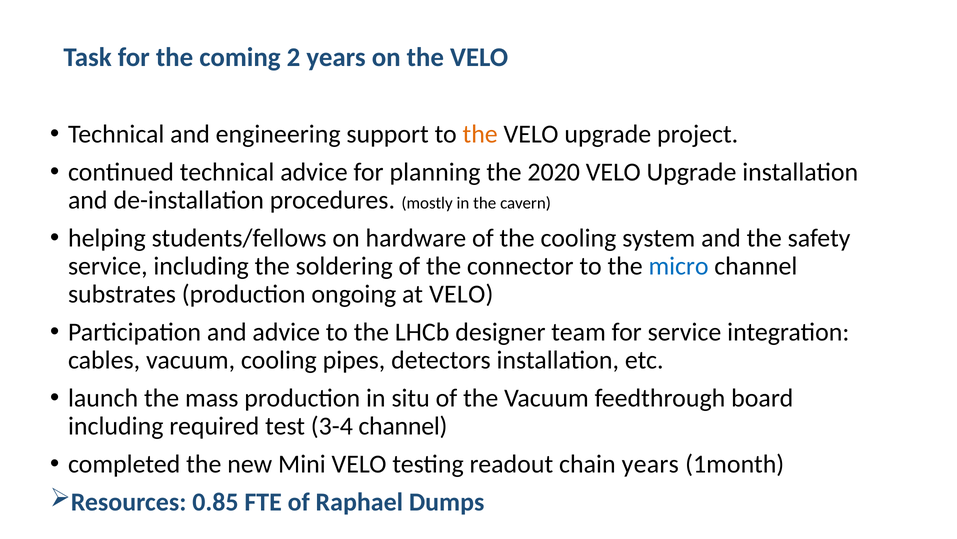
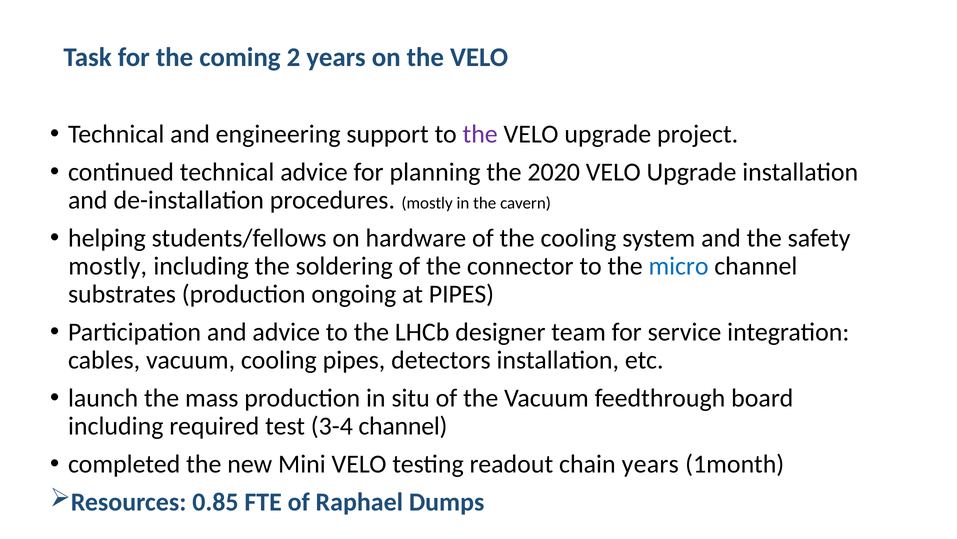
the colour: orange -> purple (480, 134)
service: service -> mostly (108, 266)
at VELO: VELO -> PIPES (461, 294)
